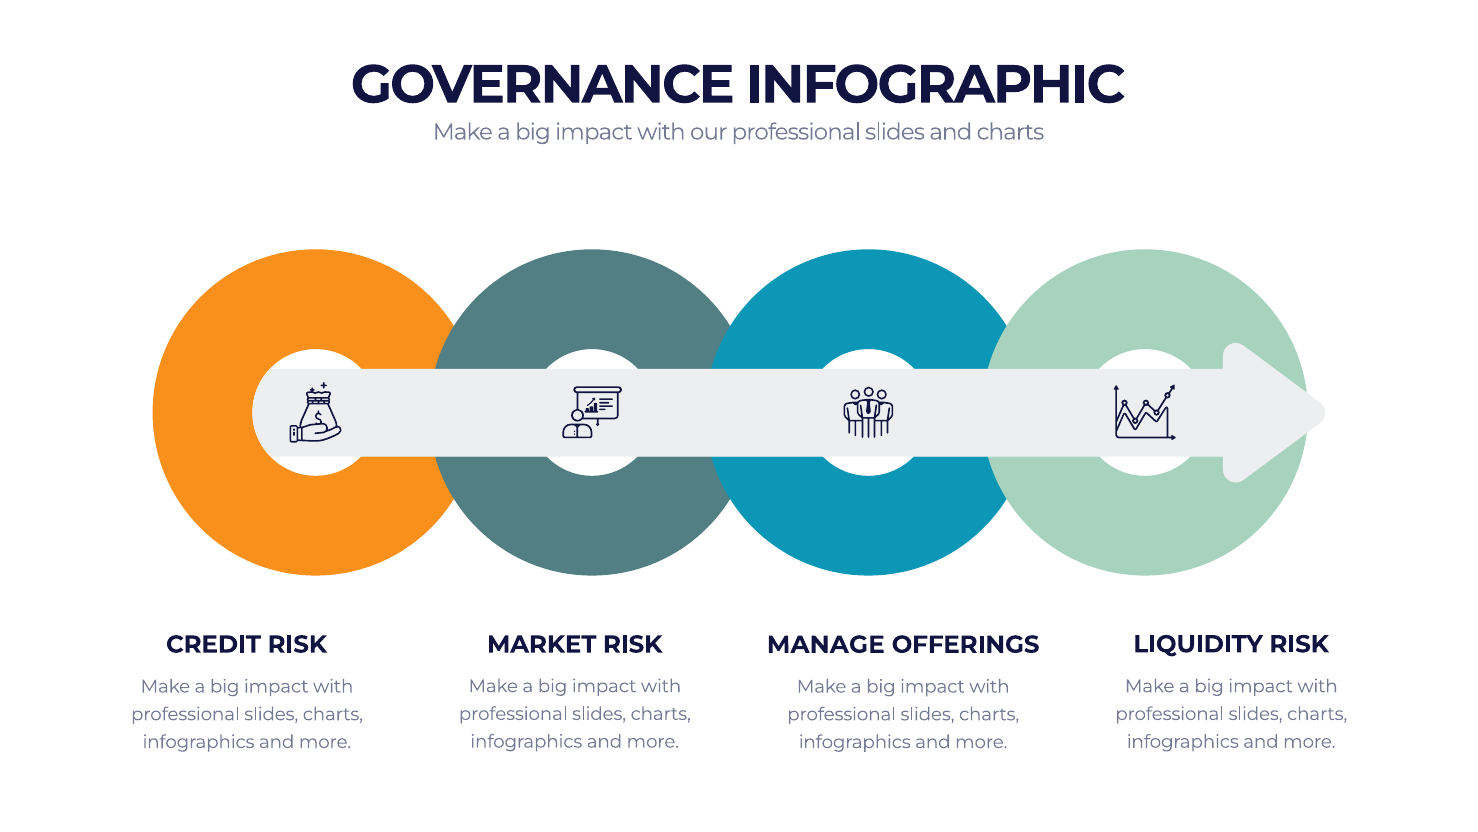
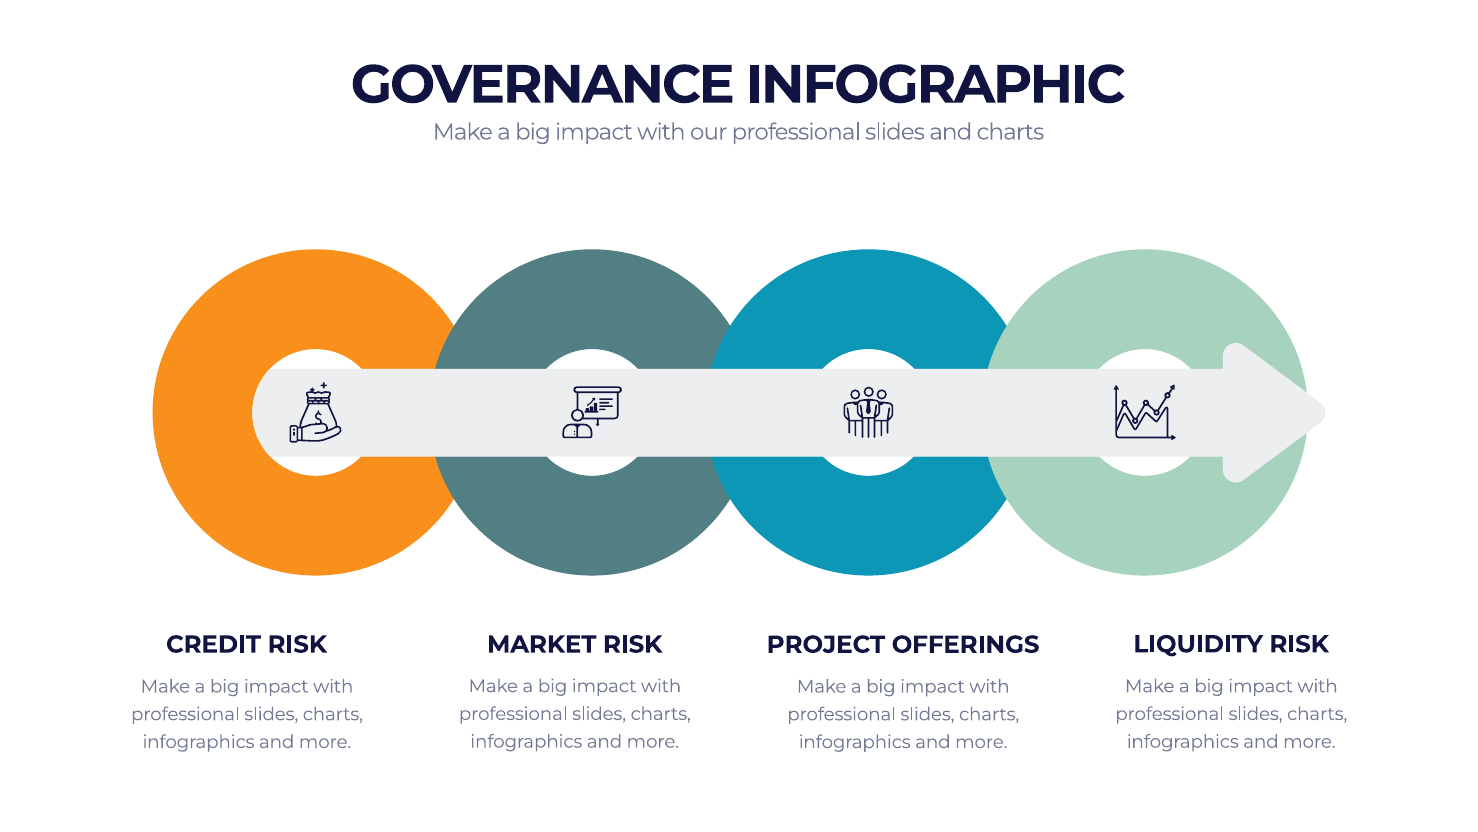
MANAGE: MANAGE -> PROJECT (826, 644)
